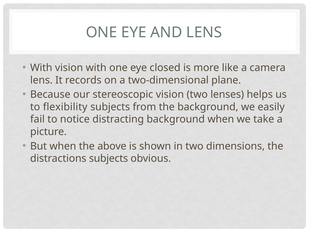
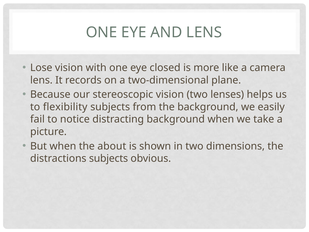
With: With -> Lose (41, 68)
above: above -> about (112, 146)
